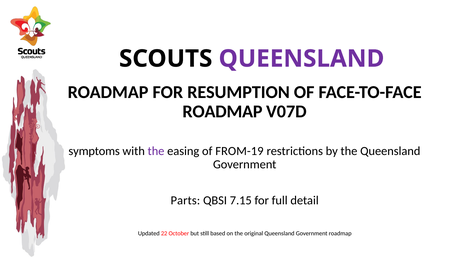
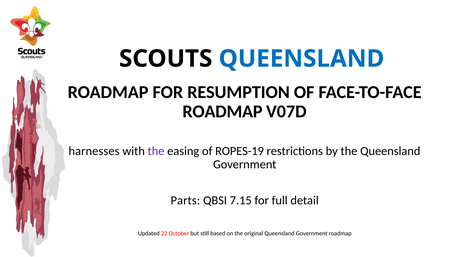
QUEENSLAND colour: purple -> blue (301, 59)
symptoms: symptoms -> harnesses (94, 151)
FROM-19: FROM-19 -> ROPES-19 (240, 151)
